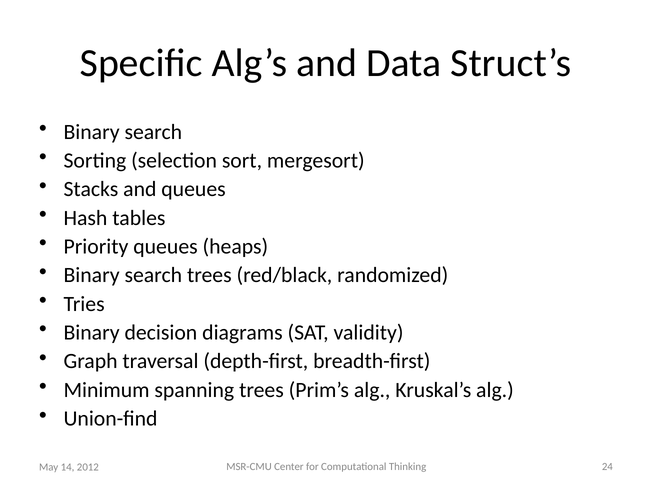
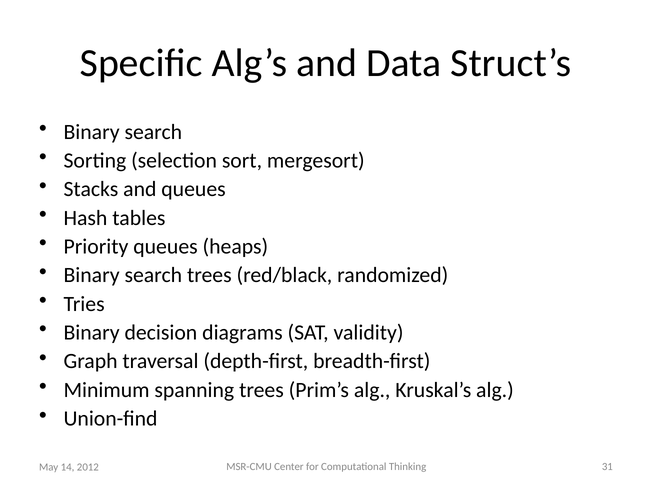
24: 24 -> 31 (607, 467)
